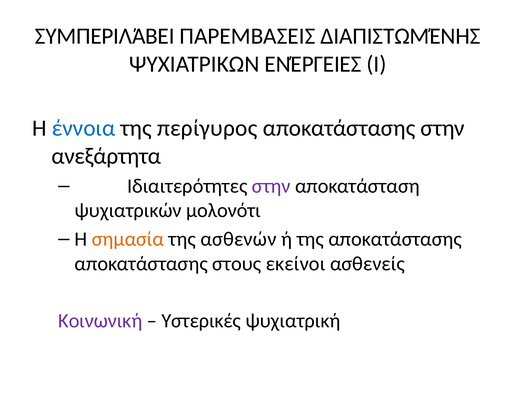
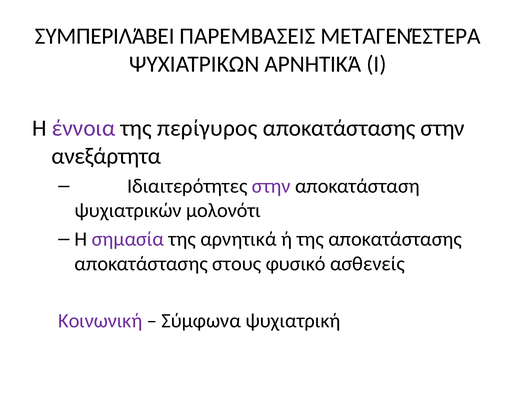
ΔΙΑΠΙΣΤΩΜΈΝΗΣ: ΔΙΑΠΙΣΤΩΜΈΝΗΣ -> ΜΕΤΑΓΕΝΈΣΤΕΡΑ (401, 36)
ΨΥΧΙΑΤΡΙΚΩΝ ΕΝΈΡΓΕΙΕΣ: ΕΝΈΡΓΕΙΕΣ -> ΑΡΝΗΤΙΚΆ (313, 64)
έννοια colour: blue -> purple (84, 128)
σημασία colour: orange -> purple (128, 239)
της ασθενών: ασθενών -> αρνητικά (239, 239)
εκείνοι: εκείνοι -> φυσικό (296, 264)
Υστερικές: Υστερικές -> Σύµφωνα (201, 321)
